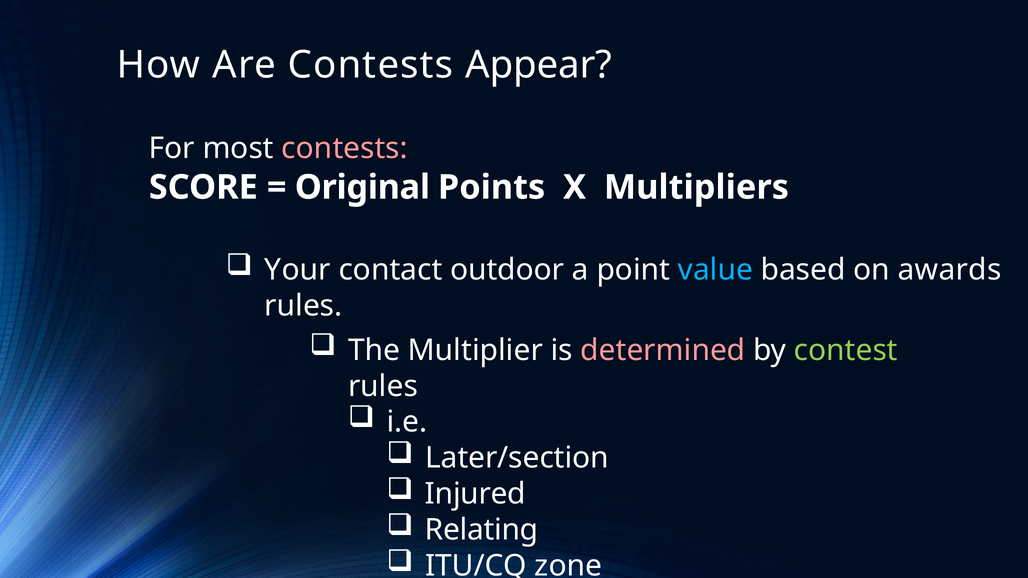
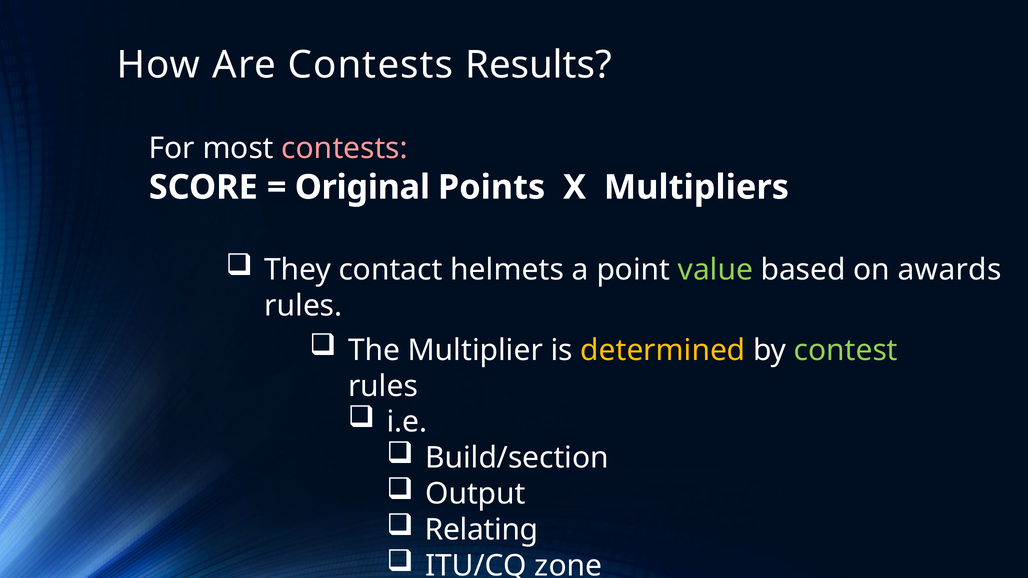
Appear: Appear -> Results (539, 65)
Your: Your -> They (298, 270)
outdoor: outdoor -> helmets (507, 270)
value colour: light blue -> light green (715, 270)
determined colour: pink -> yellow (663, 350)
Later/section: Later/section -> Build/section (517, 458)
Injured: Injured -> Output (475, 494)
